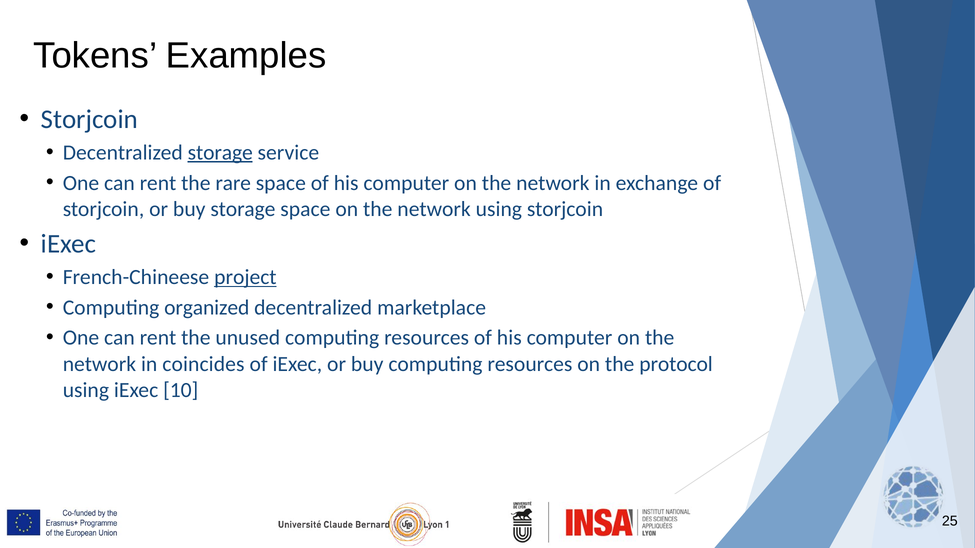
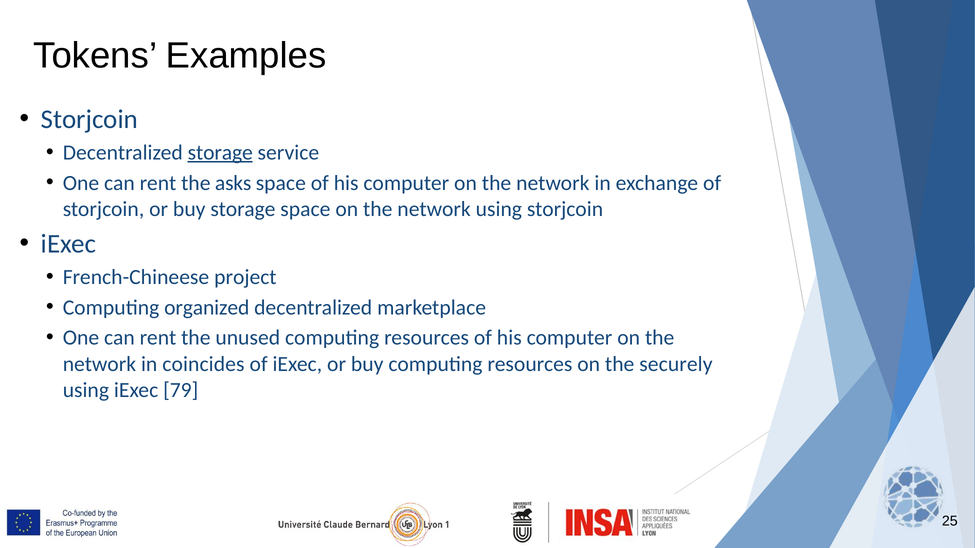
rare: rare -> asks (233, 183)
project underline: present -> none (245, 277)
protocol: protocol -> securely (676, 364)
10: 10 -> 79 (181, 390)
